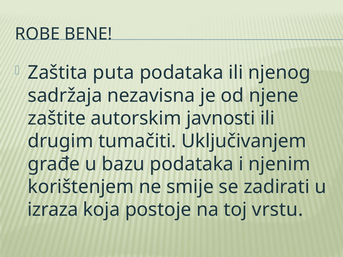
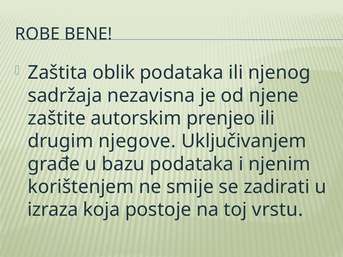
puta: puta -> oblik (114, 73)
javnosti: javnosti -> prenjeo (221, 118)
tumačiti: tumačiti -> njegove (137, 141)
